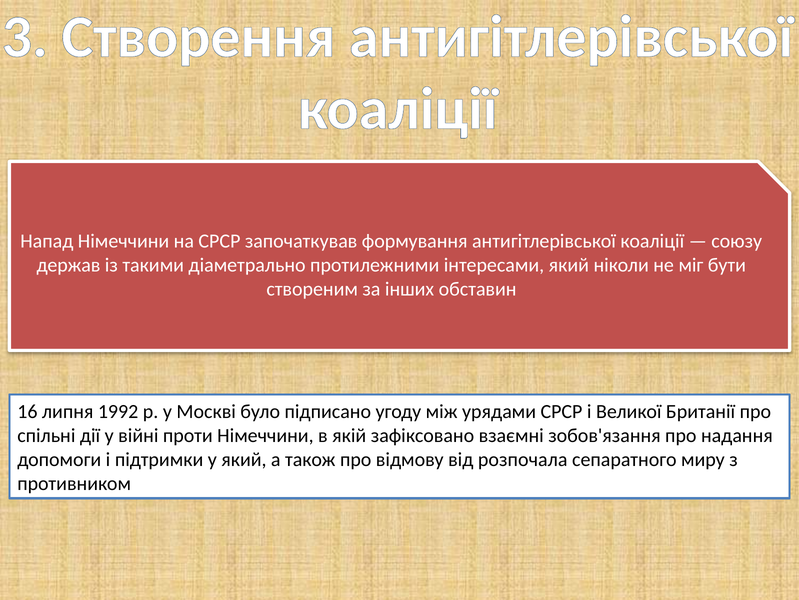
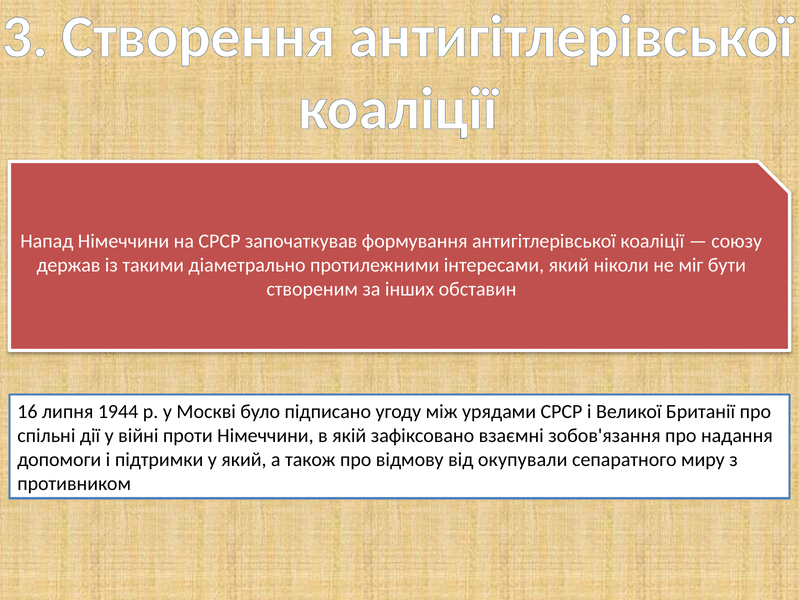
1992: 1992 -> 1944 (118, 411)
розпочала: розпочала -> окупували (523, 459)
